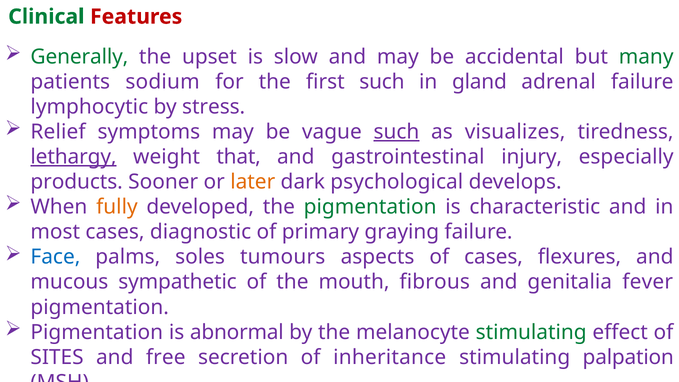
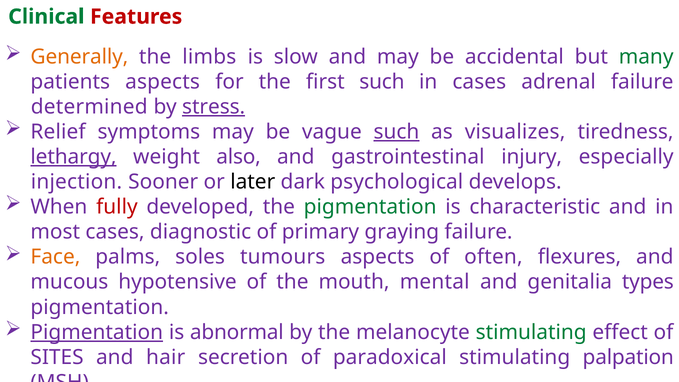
Generally colour: green -> orange (79, 57)
upset: upset -> limbs (209, 57)
patients sodium: sodium -> aspects (163, 82)
in gland: gland -> cases (479, 82)
lymphocytic: lymphocytic -> determined (89, 107)
stress underline: none -> present (214, 107)
that: that -> also (239, 157)
products: products -> injection (77, 182)
later colour: orange -> black (253, 182)
fully colour: orange -> red (117, 207)
Face colour: blue -> orange (55, 257)
of cases: cases -> often (493, 257)
sympathetic: sympathetic -> hypotensive (178, 282)
fibrous: fibrous -> mental (435, 282)
fever: fever -> types (648, 282)
Pigmentation underline: none -> present (97, 332)
free: free -> hair (166, 357)
inheritance: inheritance -> paradoxical (390, 357)
